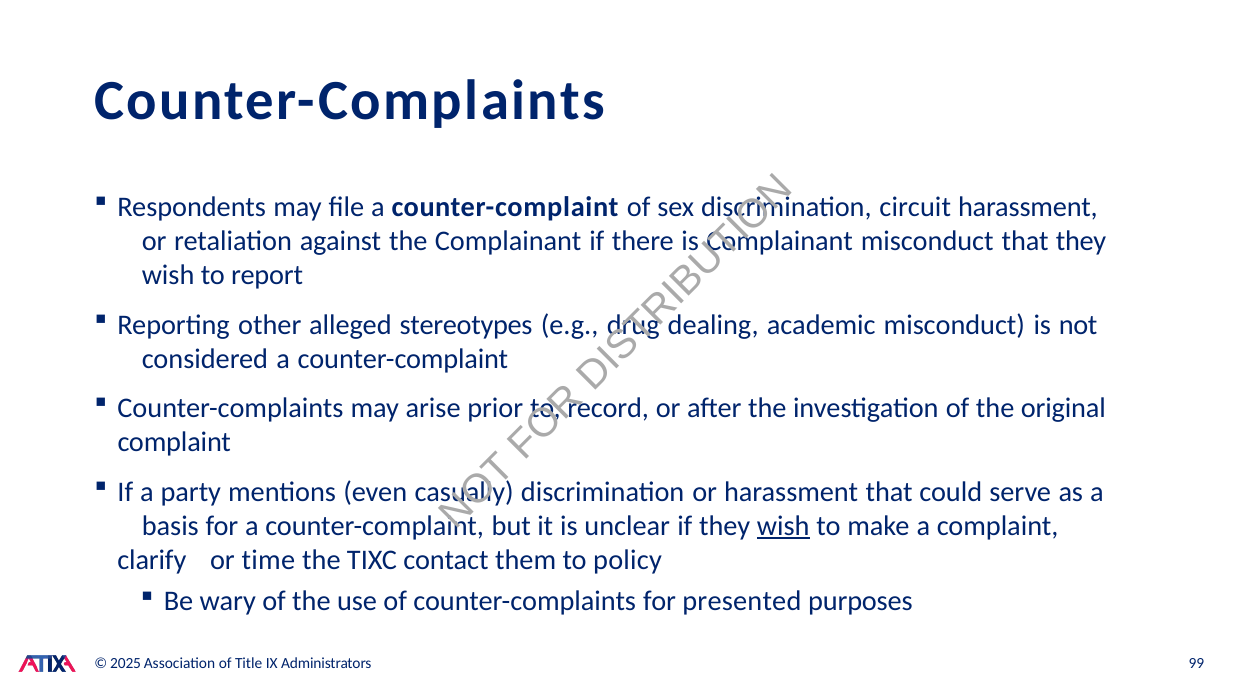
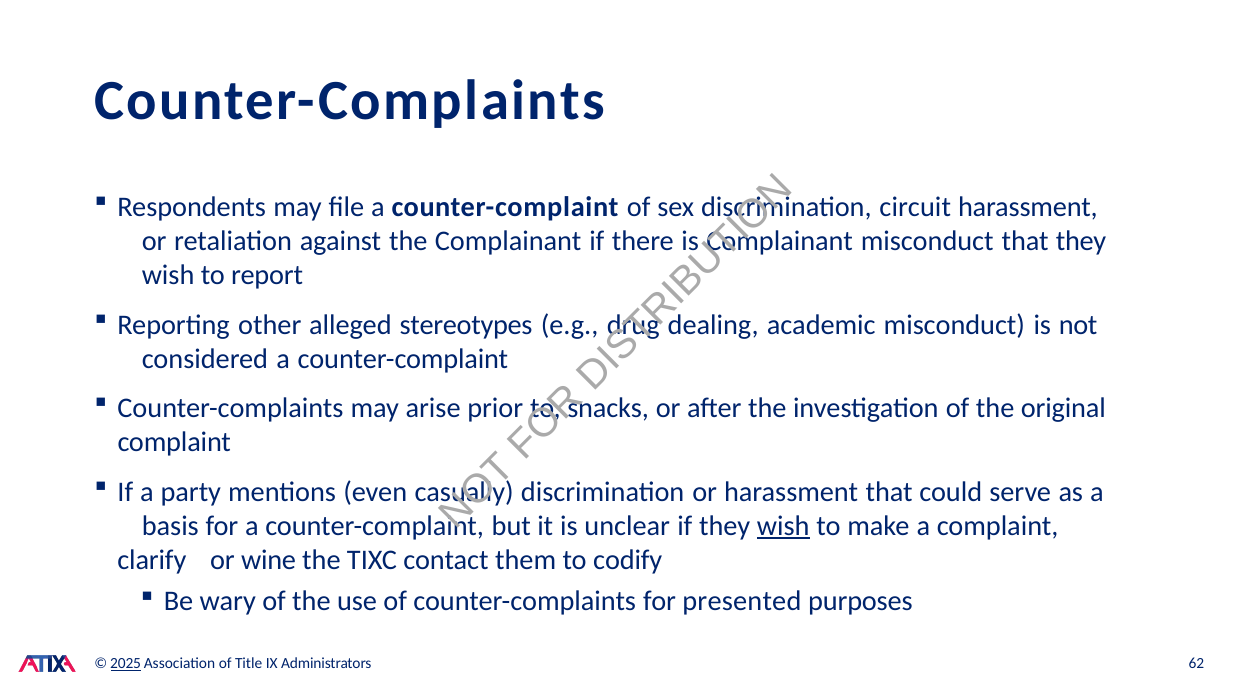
record: record -> snacks (608, 408)
time: time -> wine (269, 560)
policy: policy -> codify (628, 560)
2025 underline: none -> present (126, 664)
99: 99 -> 62 (1196, 664)
